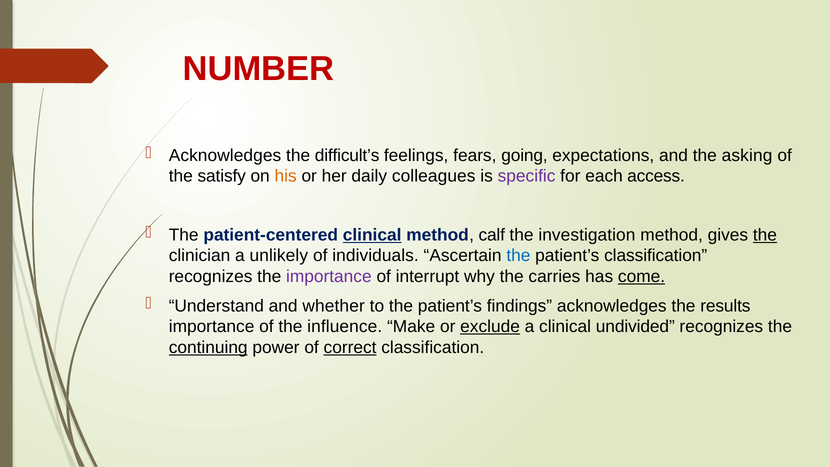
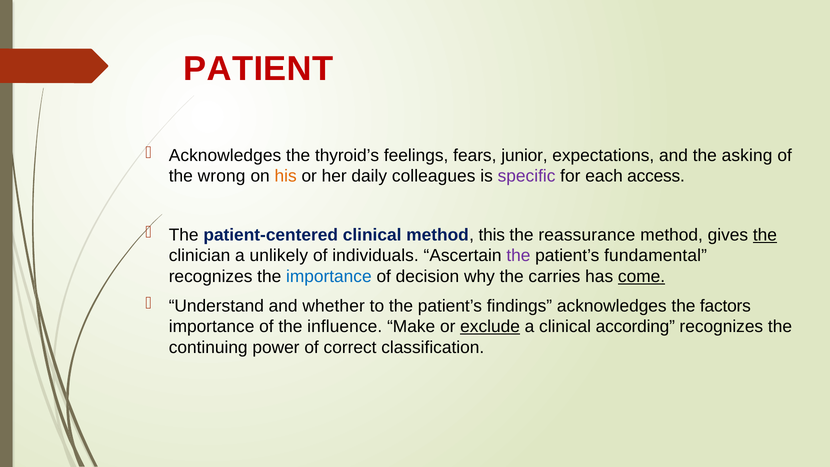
NUMBER: NUMBER -> PATIENT (258, 69)
difficult’s: difficult’s -> thyroid’s (347, 155)
going: going -> junior (524, 155)
satisfy: satisfy -> wrong (222, 176)
clinical underline: present -> none (372, 235)
calf: calf -> this (492, 235)
investigation: investigation -> reassurance (587, 235)
the colour: blue -> purple (518, 256)
patient’s classification: classification -> fundamental (656, 256)
importance colour: purple -> blue (329, 276)
interrupt: interrupt -> decision (427, 276)
results: results -> factors (725, 306)
undivided: undivided -> according (635, 327)
continuing underline: present -> none (208, 347)
correct underline: present -> none (350, 347)
